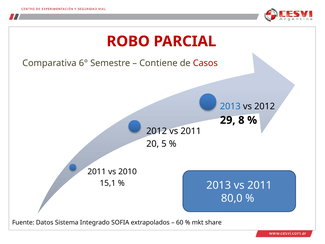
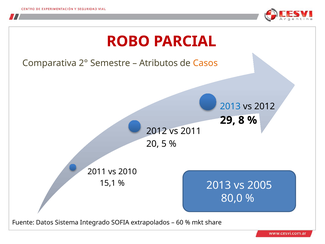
6°: 6° -> 2° (83, 63)
Contiene: Contiene -> Atributos (158, 63)
Casos colour: red -> orange (205, 63)
2013 vs 2011: 2011 -> 2005 (260, 185)
